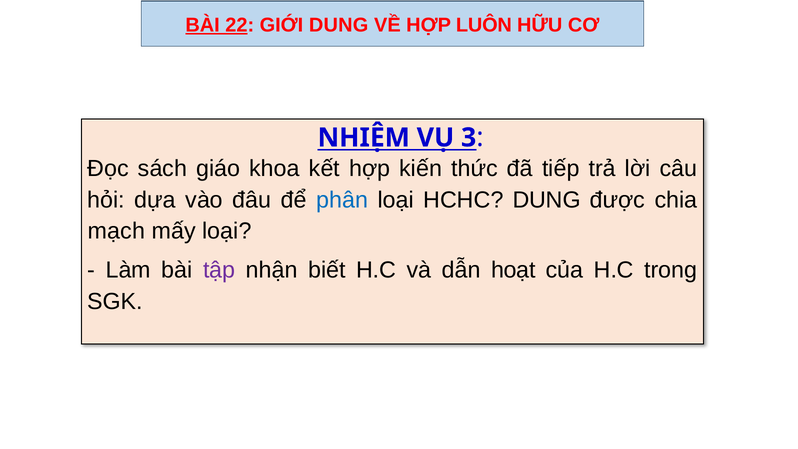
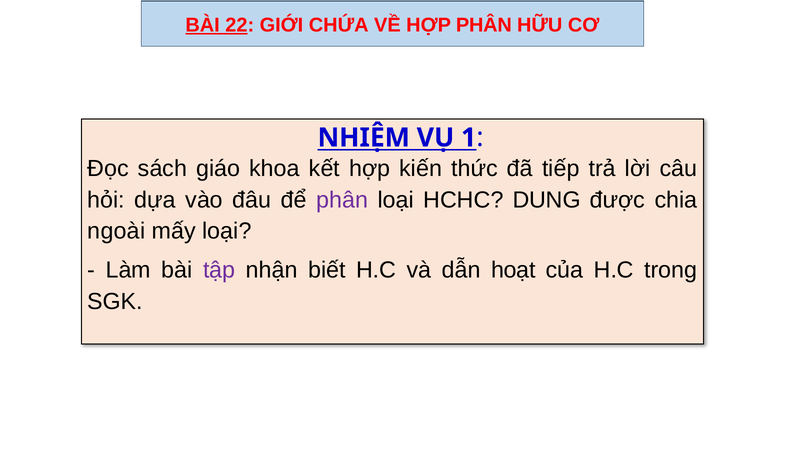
GIỚI DUNG: DUNG -> CHỨA (339, 25)
HỢP LUÔN: LUÔN -> PHÂN (484, 25)
3: 3 -> 1 (469, 138)
phân colour: blue -> purple (342, 200)
mạch: mạch -> ngoài (116, 231)
